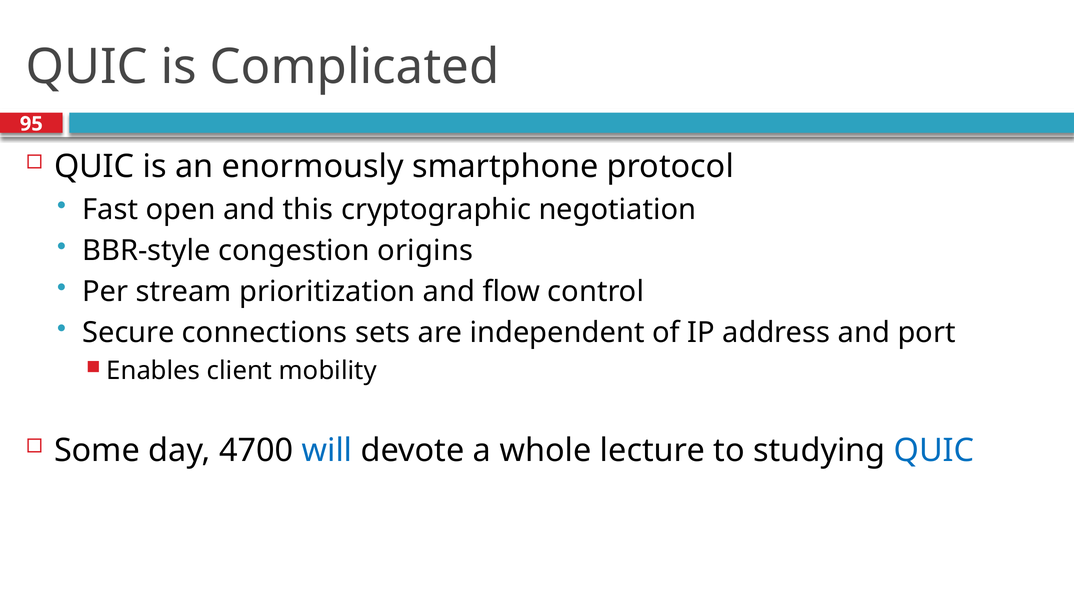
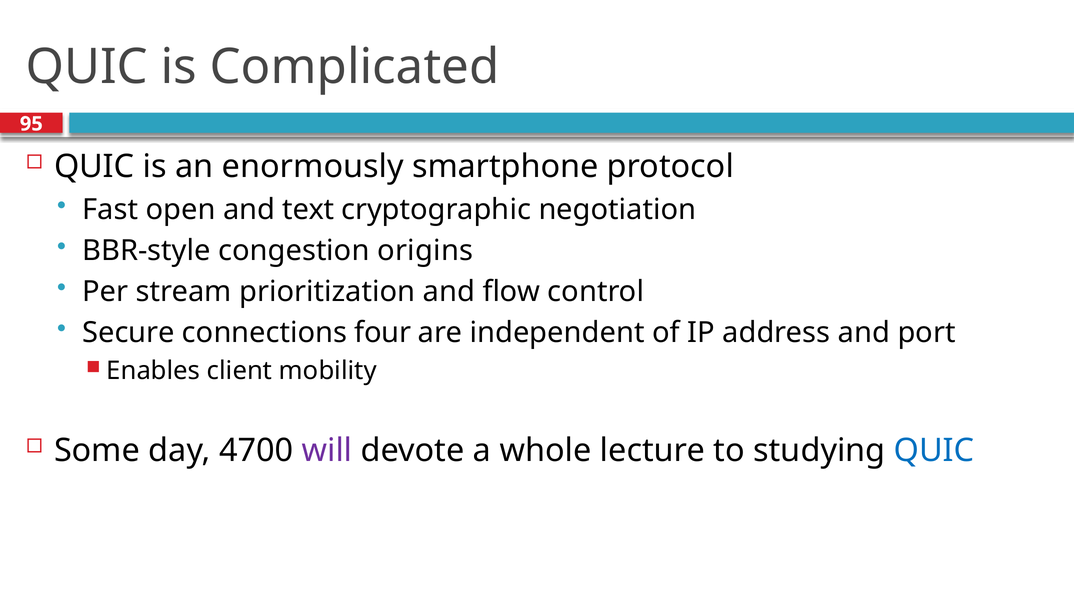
this: this -> text (308, 210)
sets: sets -> four (383, 333)
will colour: blue -> purple (327, 450)
